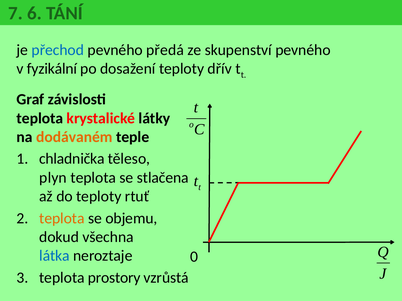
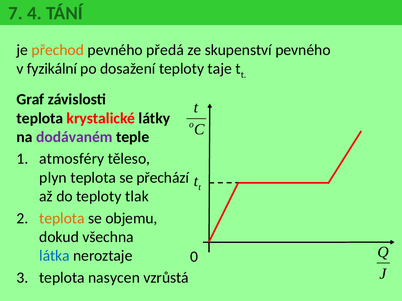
6: 6 -> 4 (34, 13)
přechod colour: blue -> orange (58, 50)
dřív: dřív -> taje (220, 69)
dodávaném colour: orange -> purple (74, 137)
chladnička: chladnička -> atmosféry (72, 159)
stlačena: stlačena -> přechází (163, 178)
rtuť: rtuť -> tlak (137, 197)
prostory: prostory -> nasycen (114, 278)
